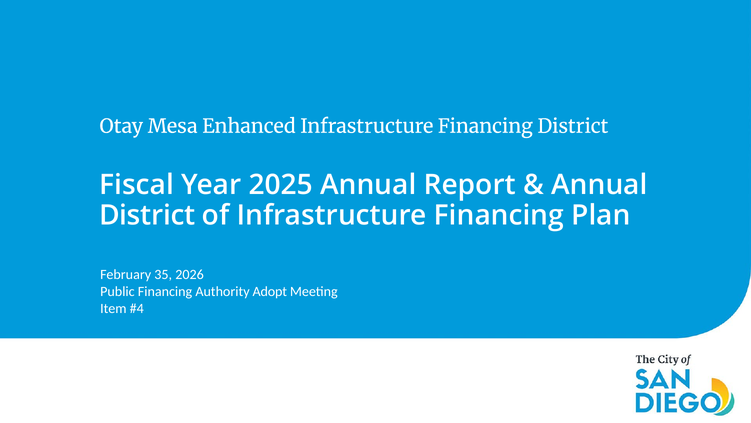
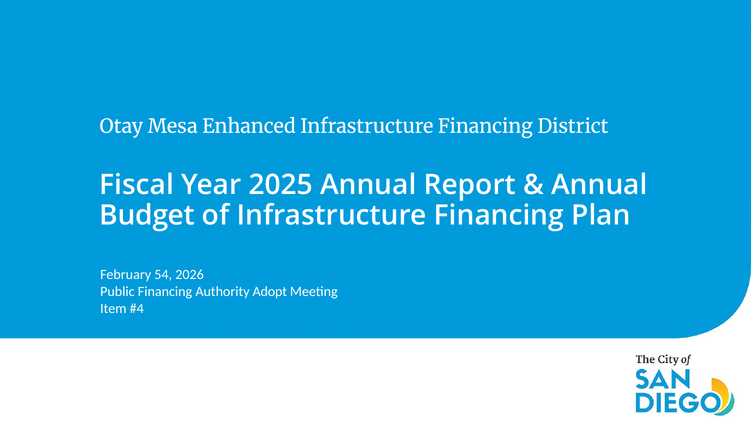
District: District -> Budget (147, 215)
35: 35 -> 54 (163, 274)
